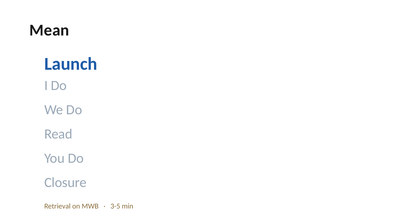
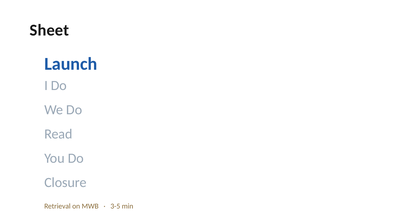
Mean: Mean -> Sheet (49, 30)
